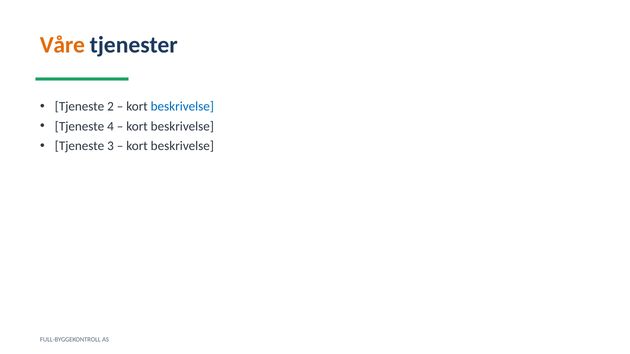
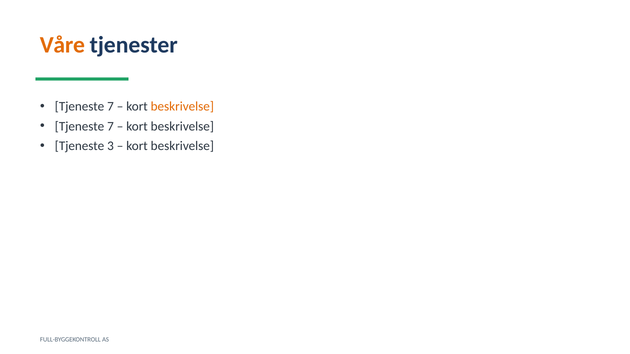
2: 2 -> 7 (110, 107)
beskrivelse colour: blue -> orange (182, 107)
4: 4 -> 7 (110, 126)
